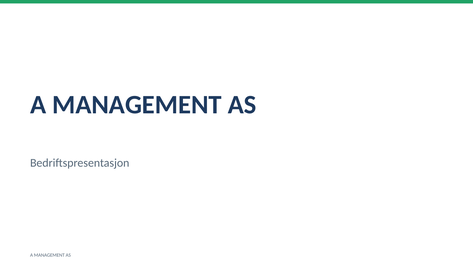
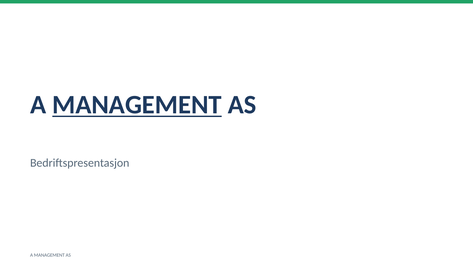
MANAGEMENT underline: none -> present (137, 105)
